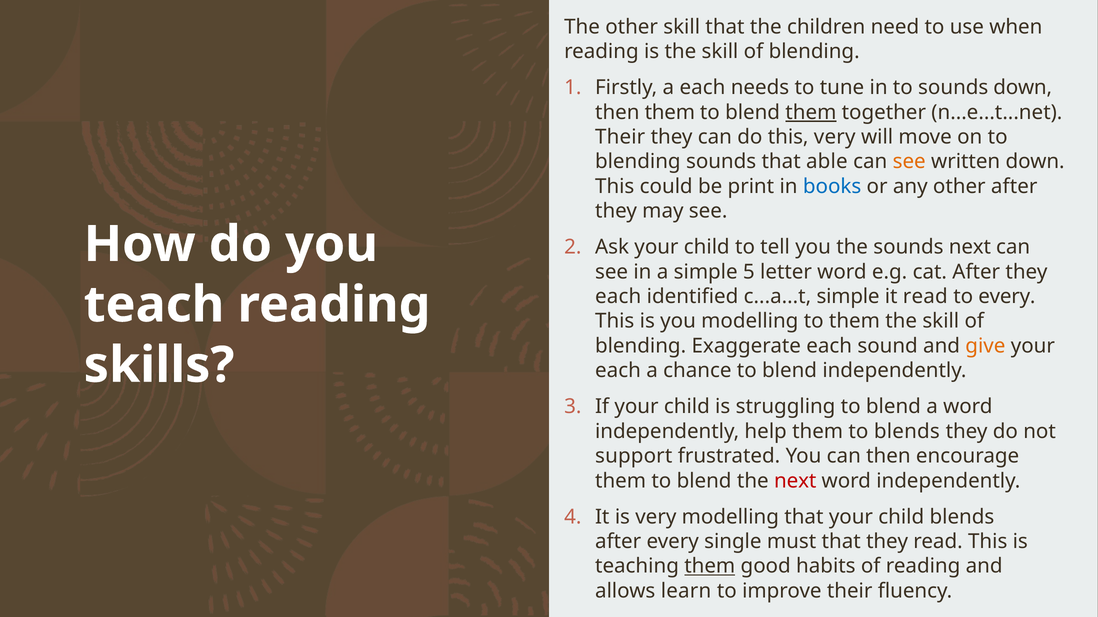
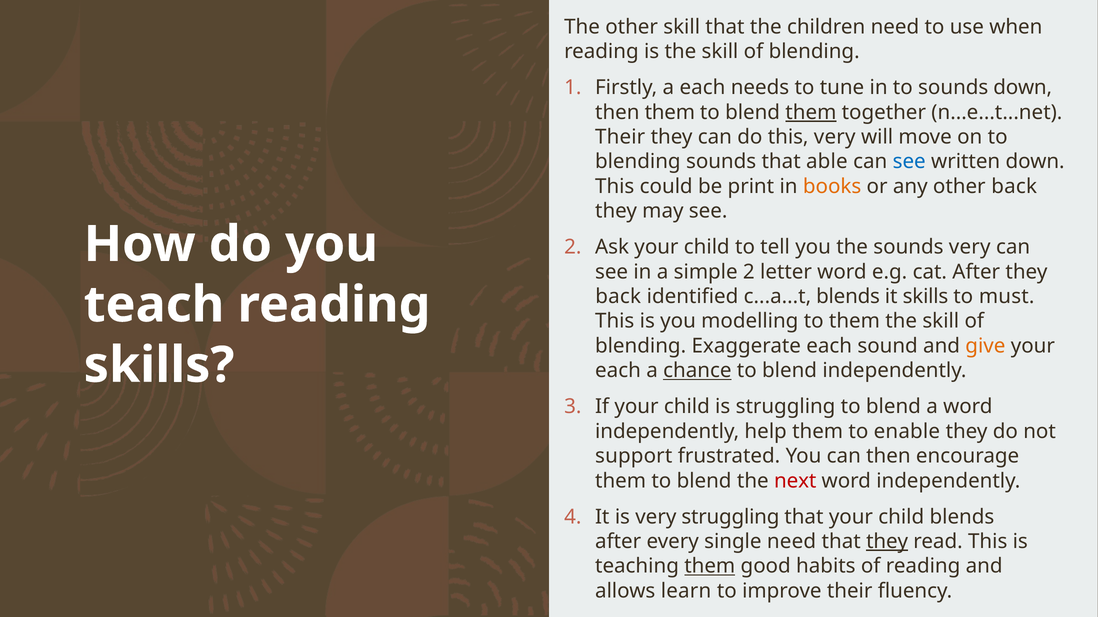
see colour: orange -> blue (909, 162)
books colour: blue -> orange (832, 187)
other after: after -> back (1014, 187)
sounds next: next -> very (970, 247)
simple 5: 5 -> 2 (749, 272)
each: each -> back (618, 297)
c...a...t simple: simple -> blends (848, 297)
it read: read -> skills (925, 297)
to every: every -> must (1007, 297)
chance underline: none -> present (697, 371)
to blends: blends -> enable (907, 432)
very modelling: modelling -> struggling (730, 517)
single must: must -> need (792, 542)
they underline: none -> present (887, 542)
